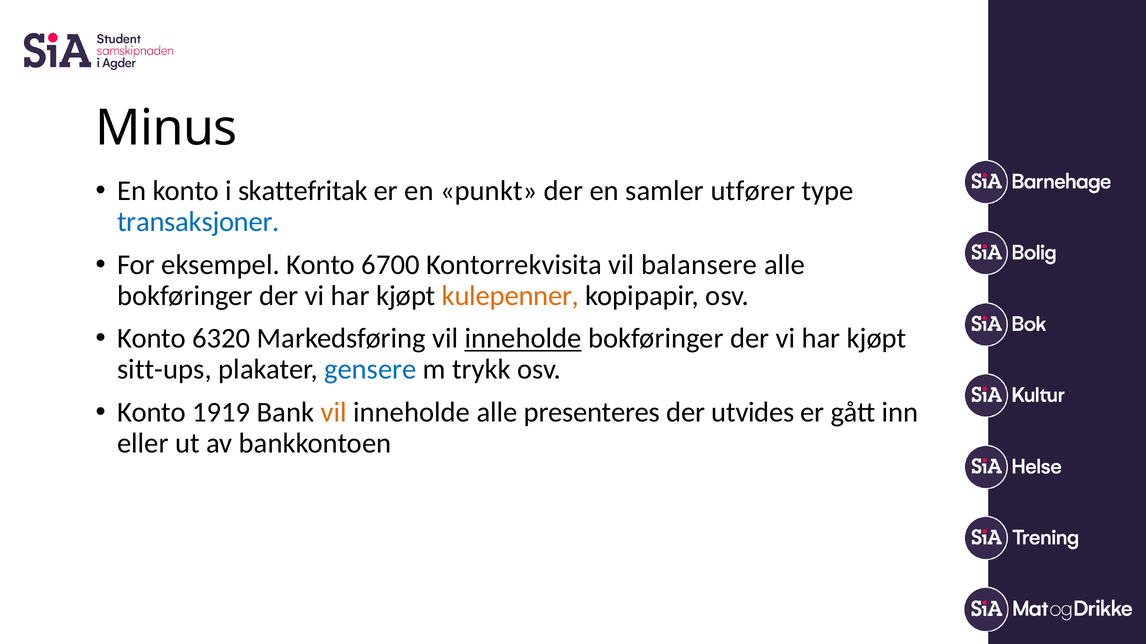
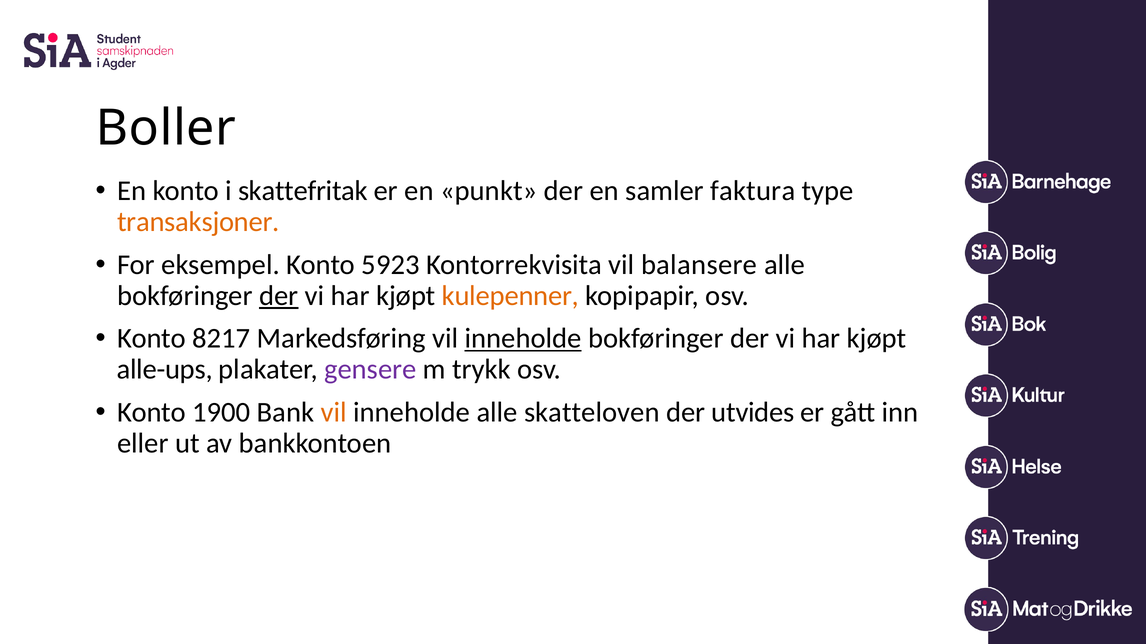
Minus: Minus -> Boller (166, 129)
utfører: utfører -> faktura (753, 191)
transaksjoner colour: blue -> orange (198, 222)
6700: 6700 -> 5923 (391, 265)
der underline: none -> present (279, 296)
6320: 6320 -> 8217 (221, 339)
sitt-ups: sitt-ups -> alle-ups (165, 370)
gensere colour: blue -> purple (370, 370)
1919: 1919 -> 1900 (221, 413)
presenteres: presenteres -> skatteloven (592, 413)
